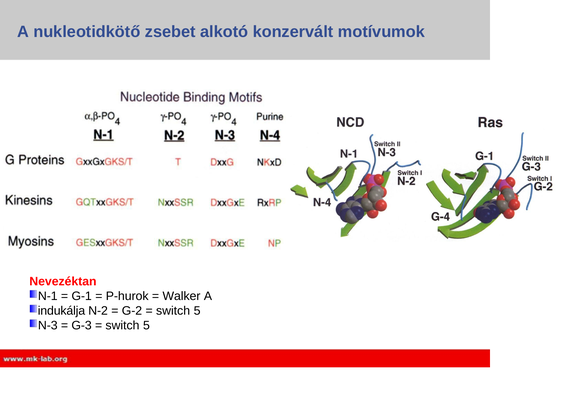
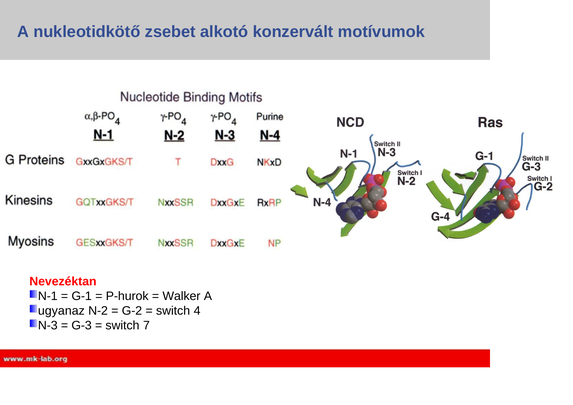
indukálja: indukálja -> ugyanaz (61, 311)
5: 5 -> 4 (197, 311)
5: 5 -> 7 (146, 326)
